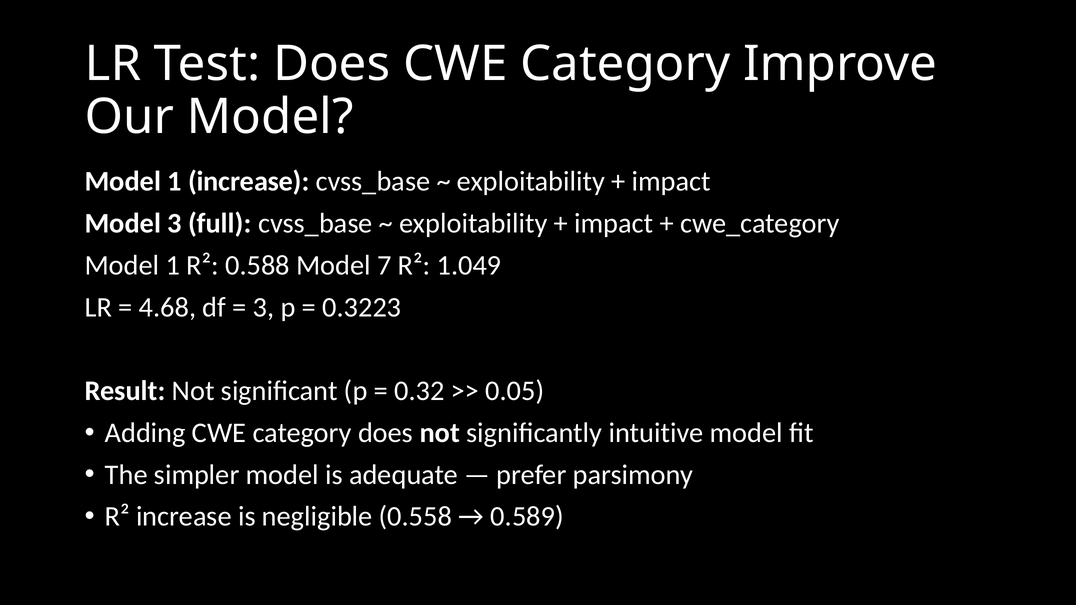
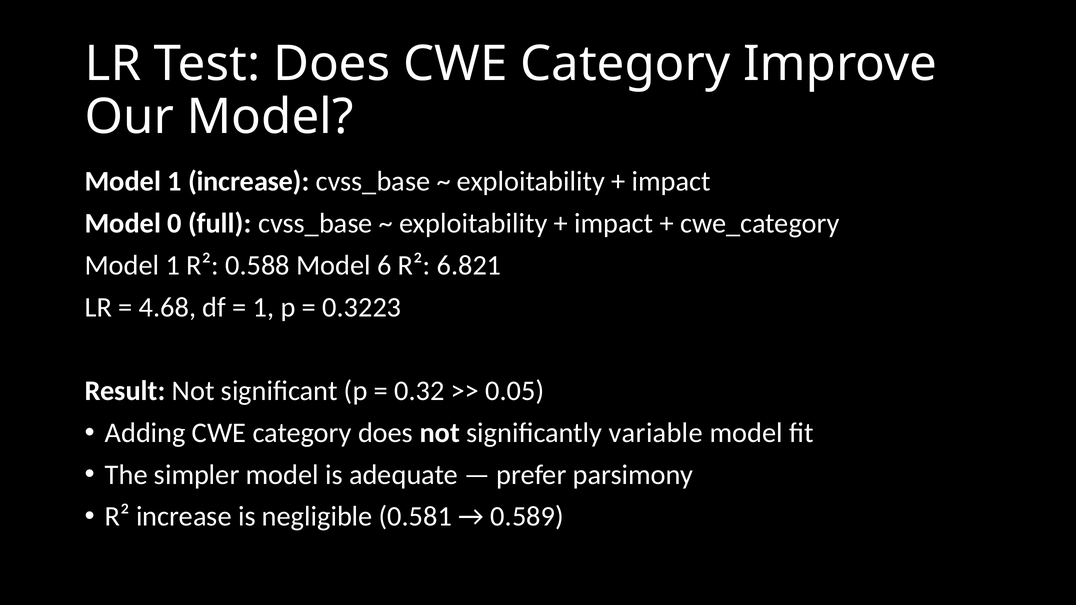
Model 3: 3 -> 0 (174, 224)
7: 7 -> 6 (384, 265)
1.049: 1.049 -> 6.821 (469, 265)
3: 3 -> 1 (263, 307)
intuitive: intuitive -> variable (656, 433)
0.558: 0.558 -> 0.581 (415, 517)
